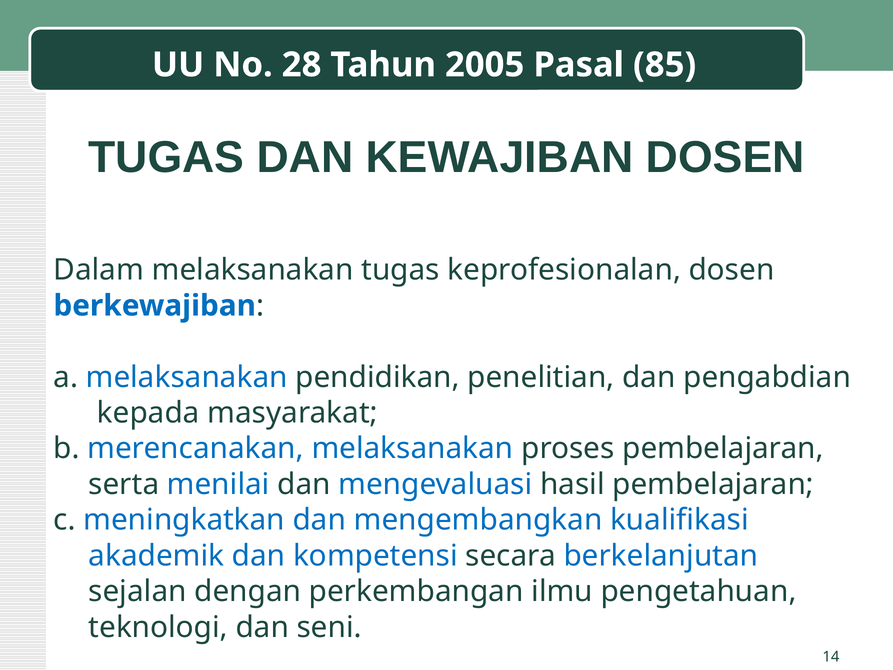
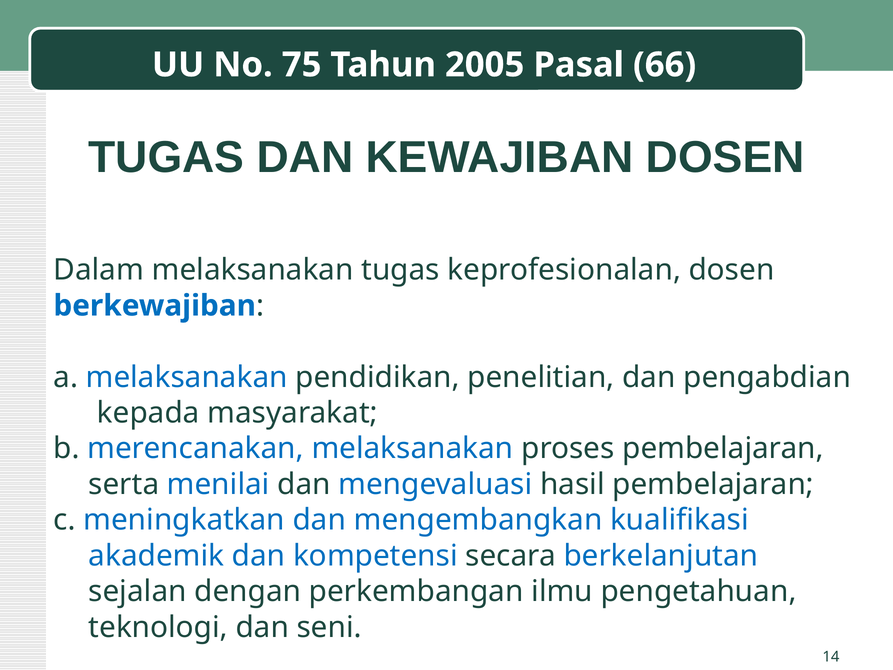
28: 28 -> 75 (302, 65)
85: 85 -> 66 (665, 65)
